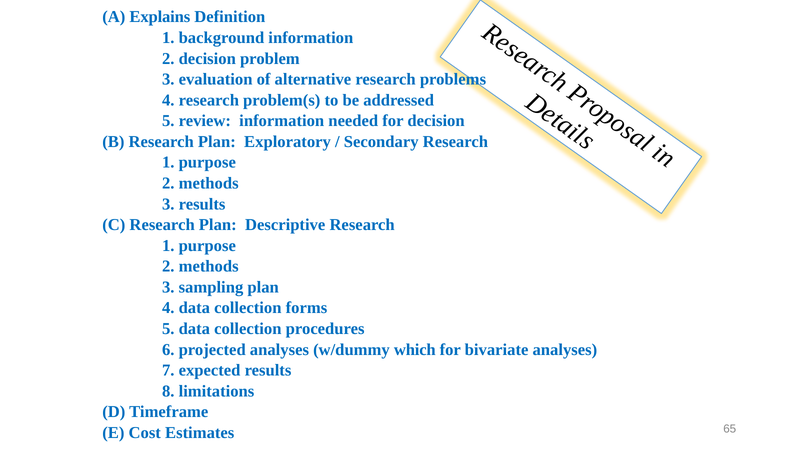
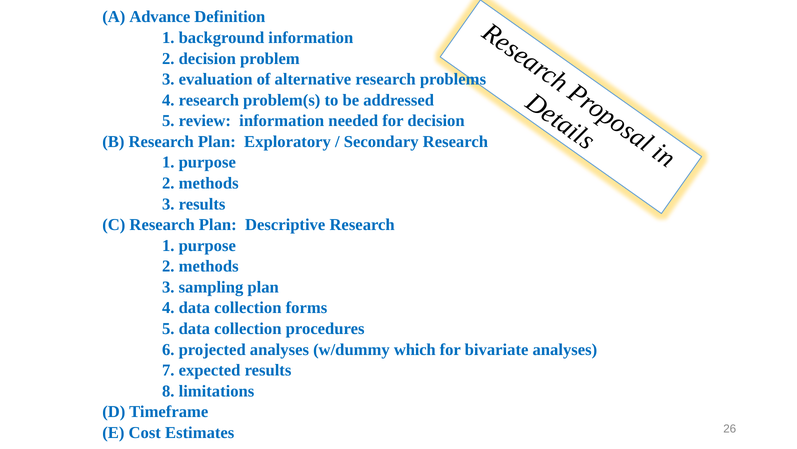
Explains: Explains -> Advance (160, 17)
65: 65 -> 26 (730, 428)
